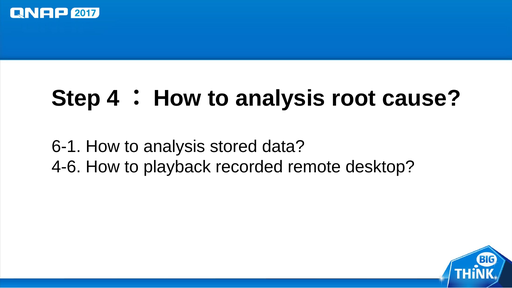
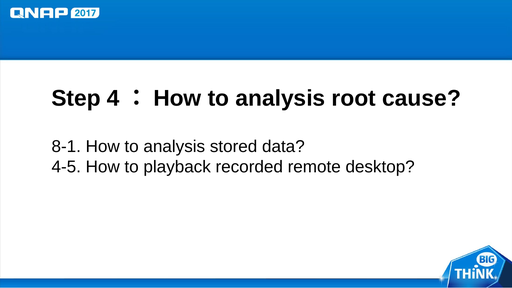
6-1: 6-1 -> 8-1 (66, 147)
4-6: 4-6 -> 4-5 (66, 167)
